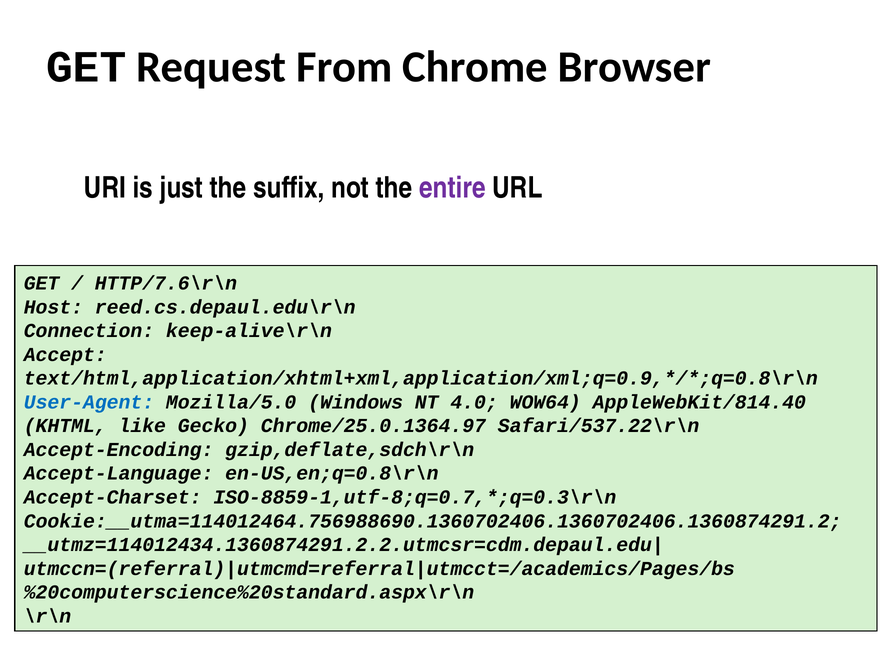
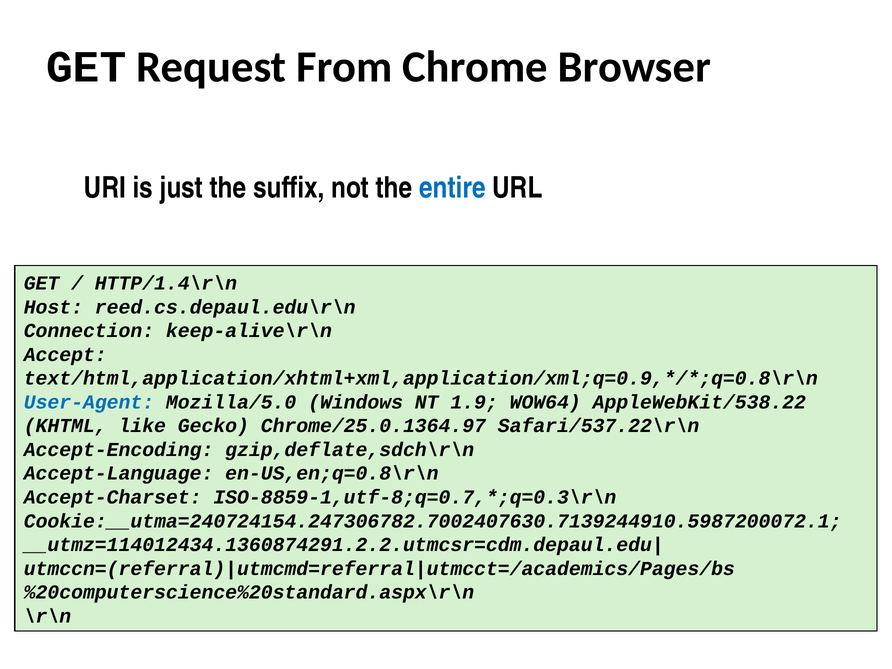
entire colour: purple -> blue (452, 188)
HTTP/7.6\r\n: HTTP/7.6\r\n -> HTTP/1.4\r\n (166, 283)
4.0: 4.0 -> 1.9 (474, 402)
AppleWebKit/814.40: AppleWebKit/814.40 -> AppleWebKit/538.22 (699, 402)
Cookie:__utma=114012464.756988690.1360702406.1360702406.1360874291.2: Cookie:__utma=114012464.756988690.1360702406.1360702406.1360874291.2 -> Cookie:__utma=240724154.247306782.7002407630.7139244910.5987200072.1 (433, 521)
